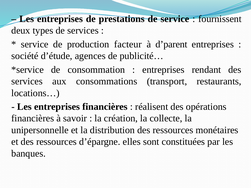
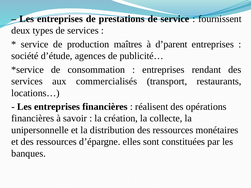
facteur: facteur -> maîtres (128, 44)
consommations: consommations -> commercialisés (107, 81)
